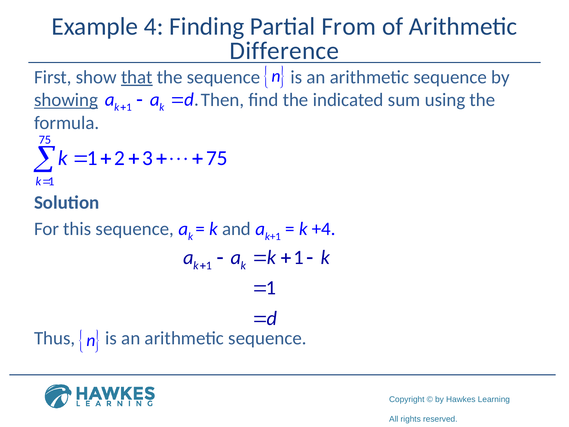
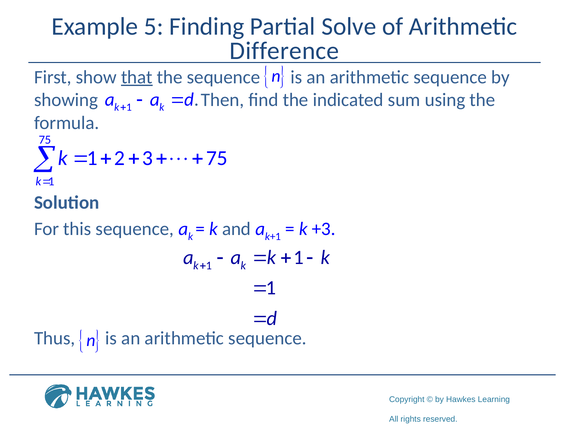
4: 4 -> 5 (154, 27)
From: From -> Solve (349, 27)
showing underline: present -> none (66, 100)
+4: +4 -> +3 (324, 229)
